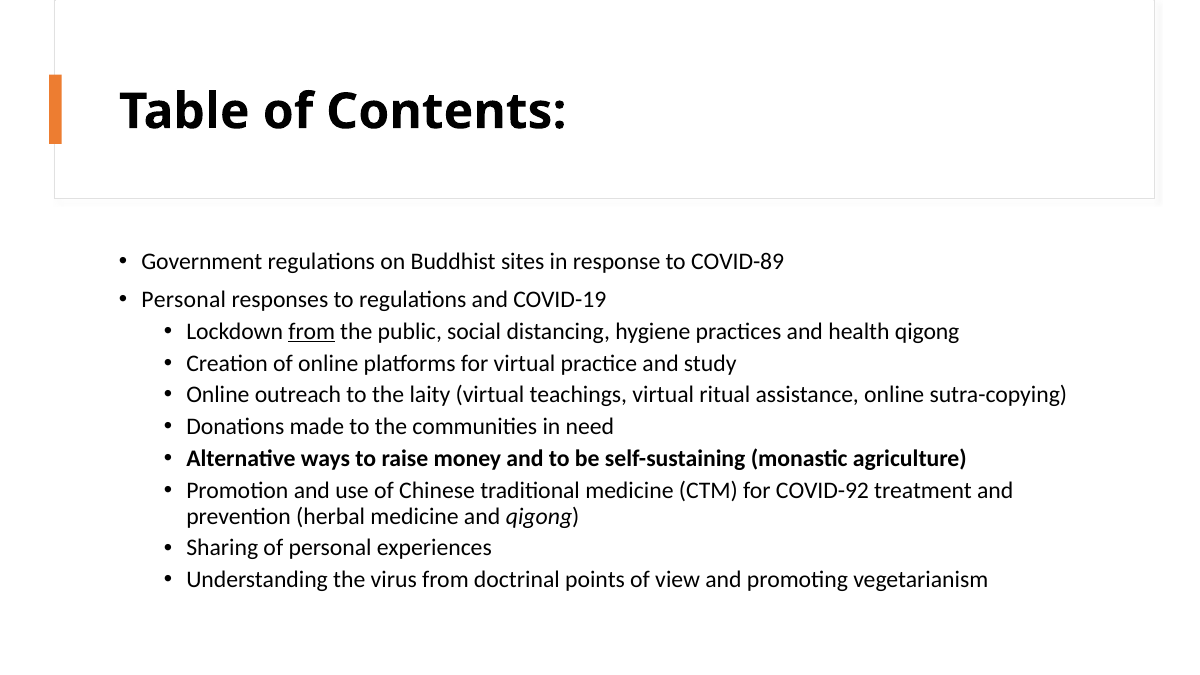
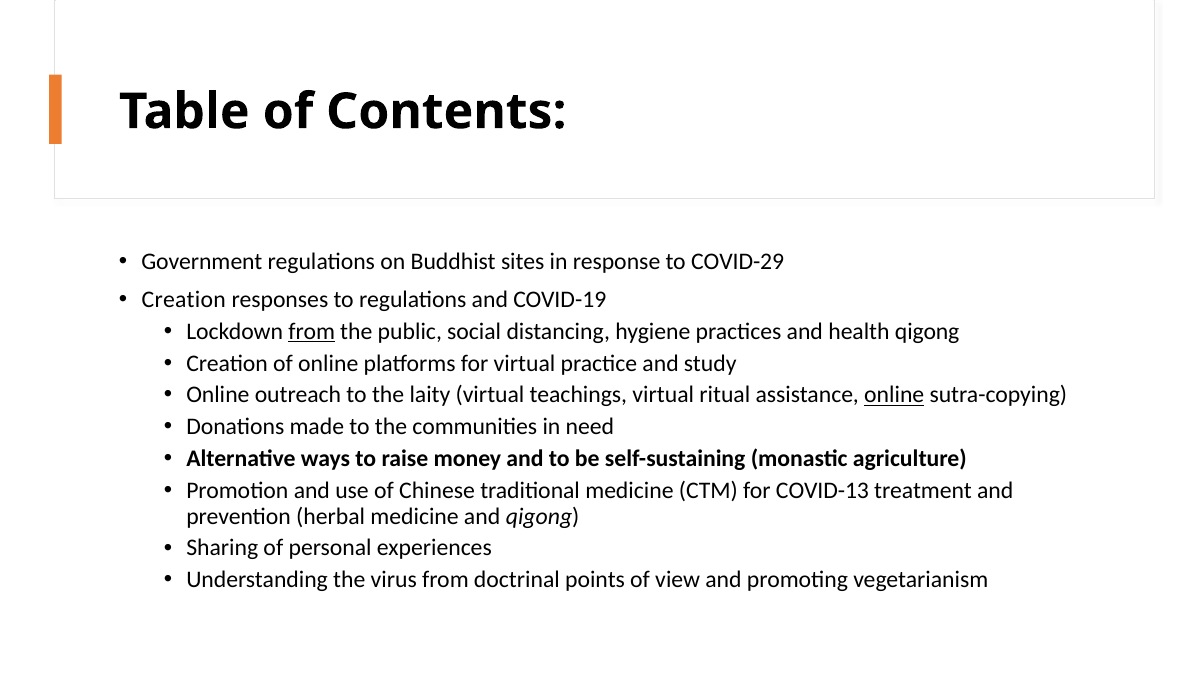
COVID-89: COVID-89 -> COVID-29 (738, 261)
Personal: Personal -> Creation (184, 300)
online underline: none -> present (894, 395)
COVID-92: COVID-92 -> COVID-13 (822, 491)
